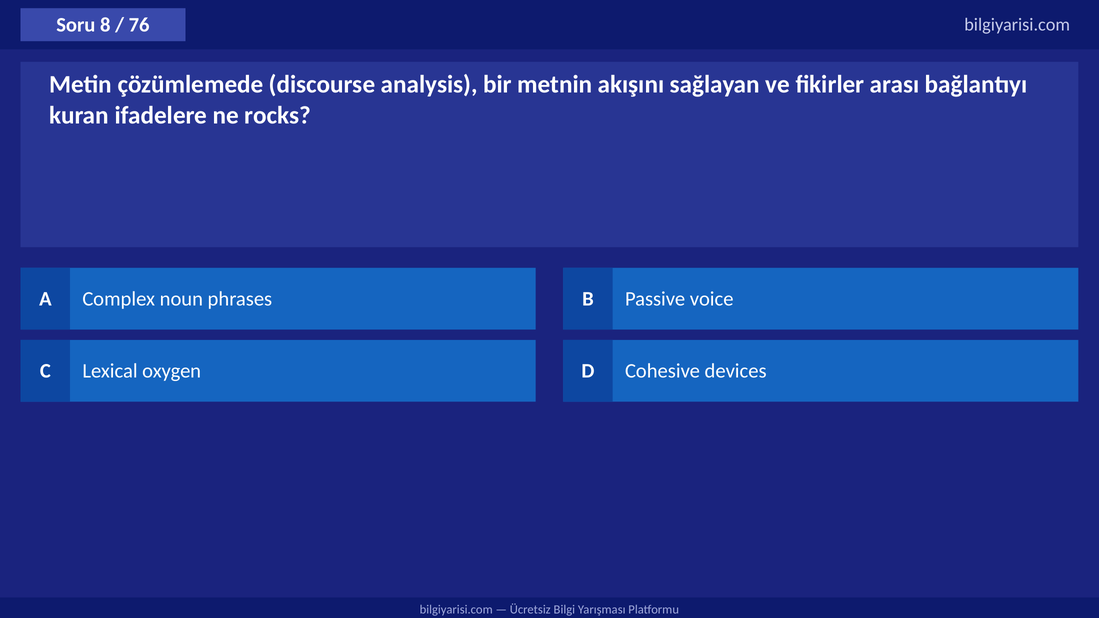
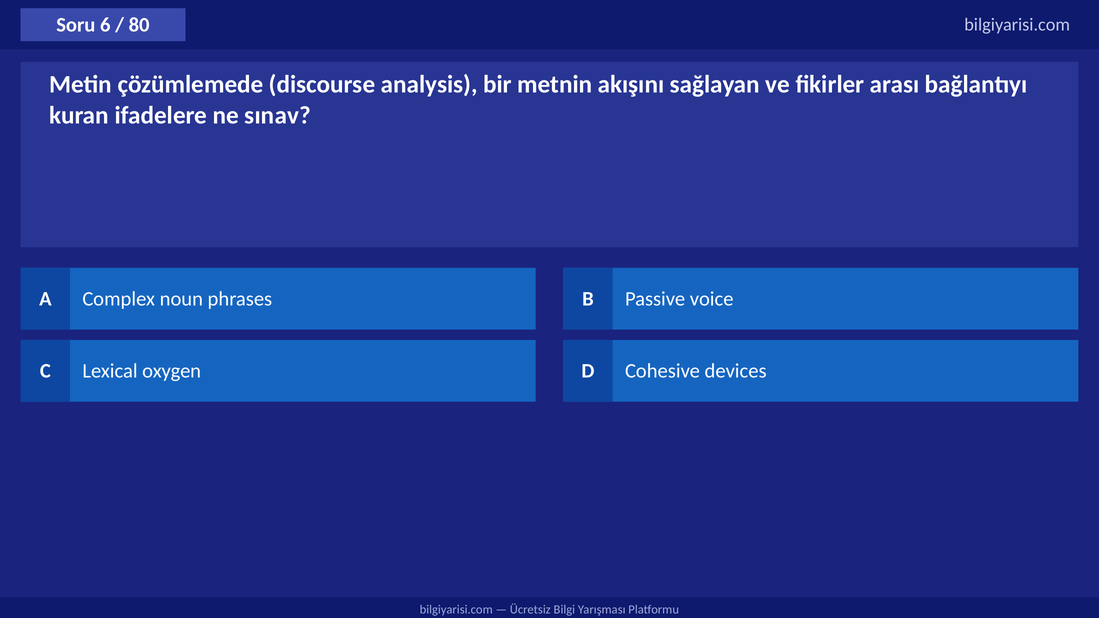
8: 8 -> 6 (105, 25)
76: 76 -> 80 (139, 25)
rocks: rocks -> sınav (278, 115)
